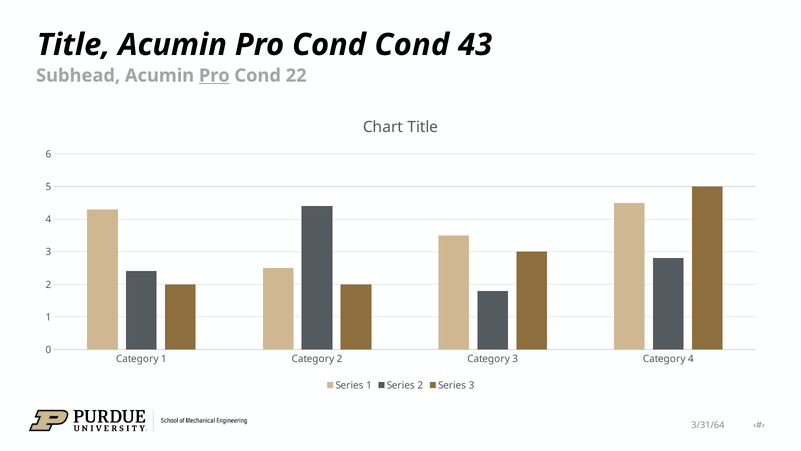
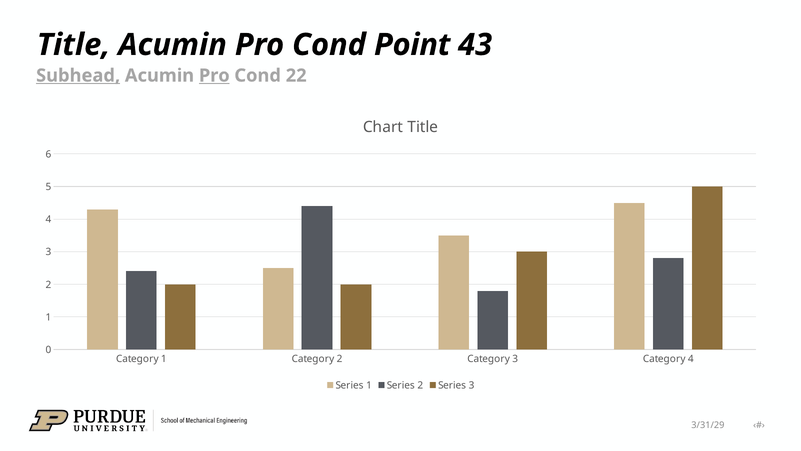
Cond Cond: Cond -> Point (412, 45)
Subhead underline: none -> present (78, 75)
3/31/64: 3/31/64 -> 3/31/29 (708, 425)
